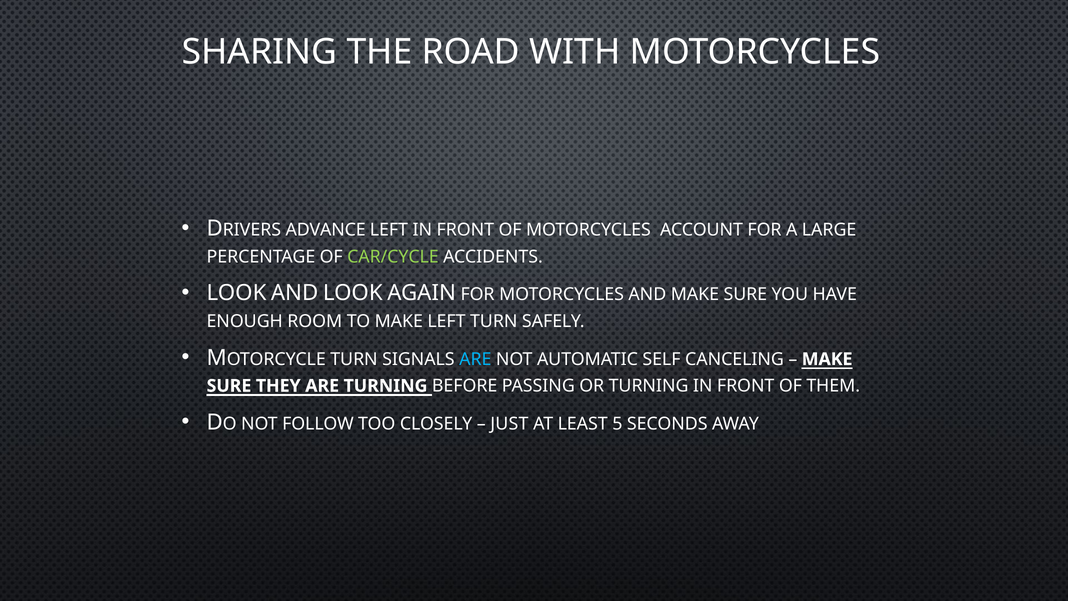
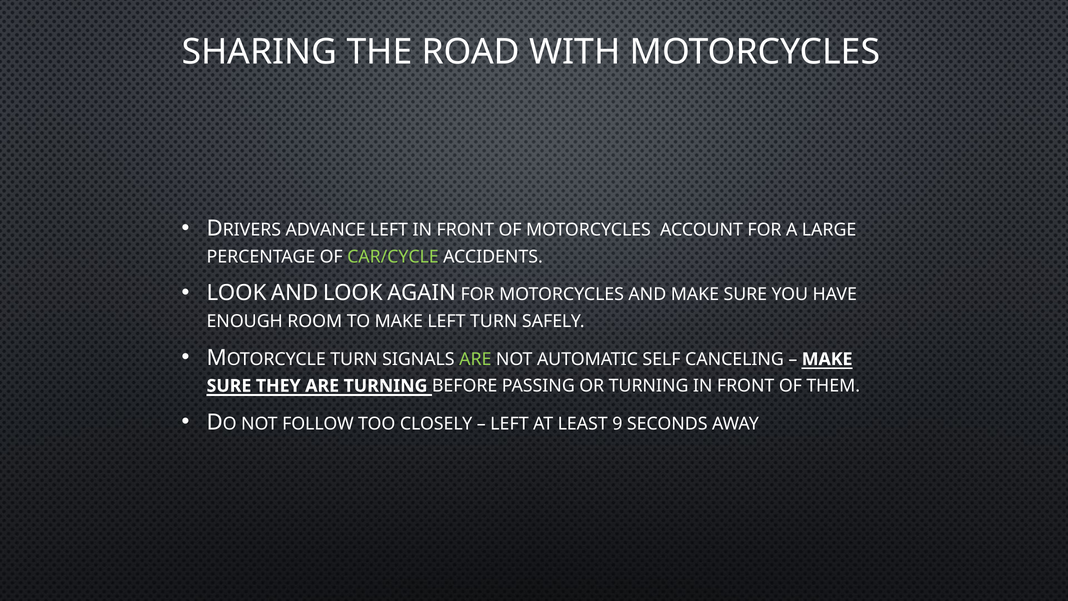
ARE colour: light blue -> light green (475, 359)
JUST: JUST -> LEFT (509, 424)
5: 5 -> 9 (617, 424)
